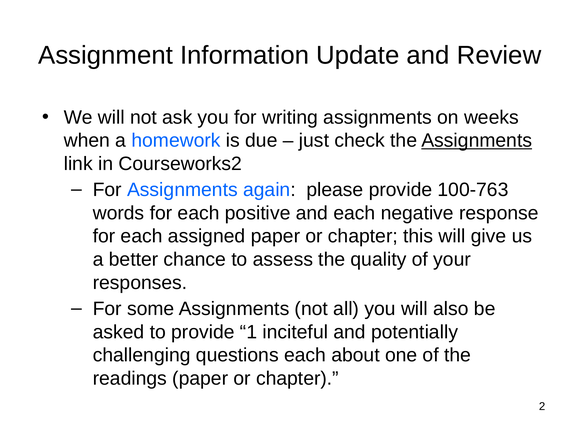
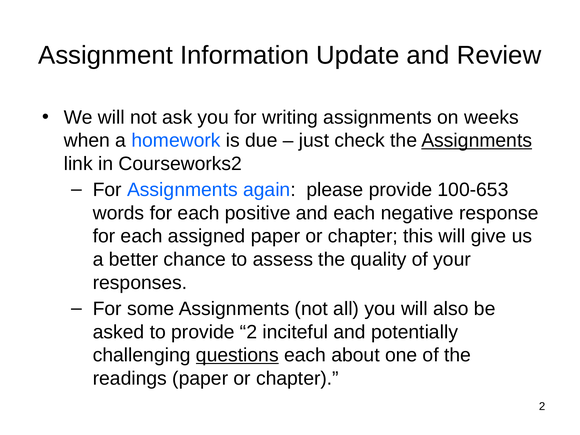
100-763: 100-763 -> 100-653 (473, 190)
provide 1: 1 -> 2 (249, 332)
questions underline: none -> present (237, 355)
